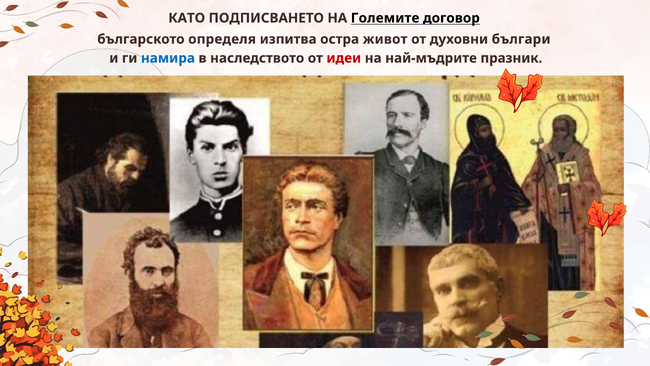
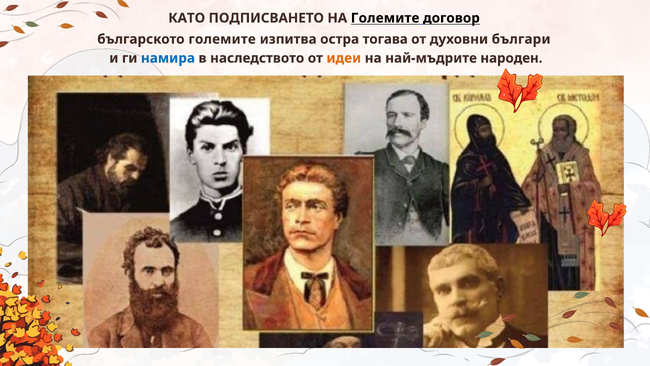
българското определя: определя -> големите (222, 39)
живот: живот -> тогава (385, 39)
идеи colour: red -> orange (344, 58)
празник: празник -> народен (511, 58)
